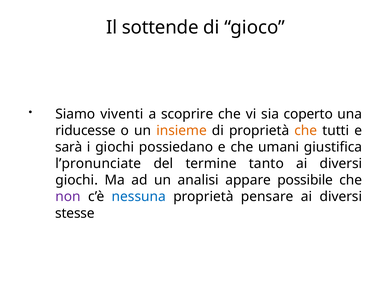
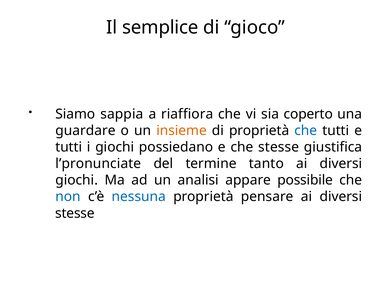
sottende: sottende -> semplice (160, 27)
viventi: viventi -> sappia (122, 114)
scoprire: scoprire -> riaffiora (187, 114)
riducesse: riducesse -> guardare (85, 130)
che colour: orange -> blue (306, 130)
sarà: sarà -> tutti (69, 147)
che umani: umani -> stesse (279, 147)
non colour: purple -> blue (68, 196)
